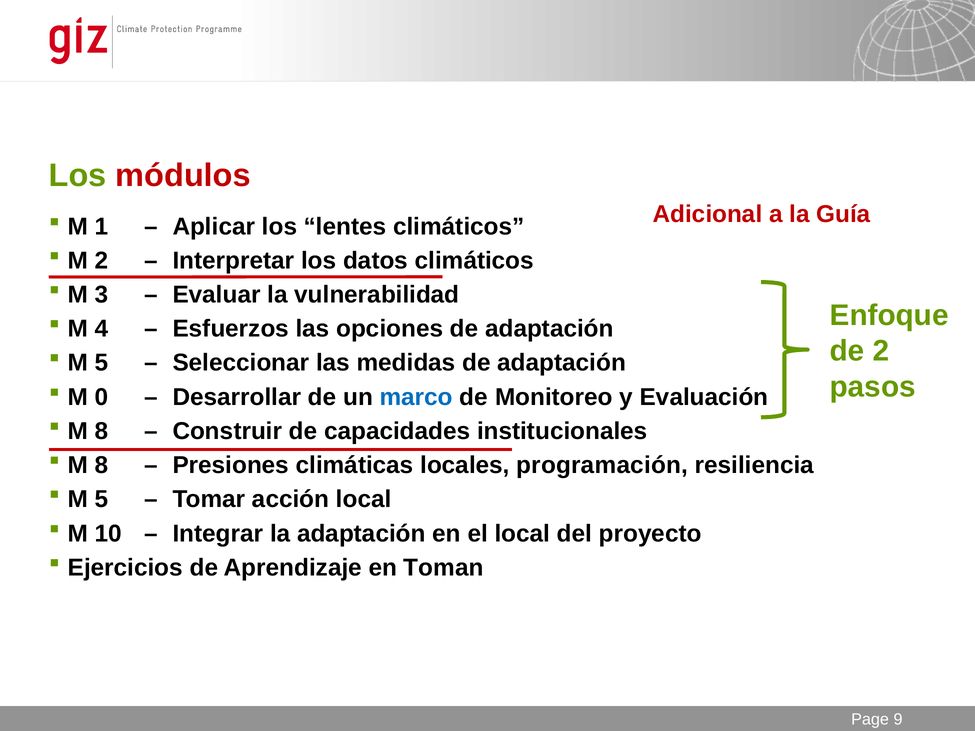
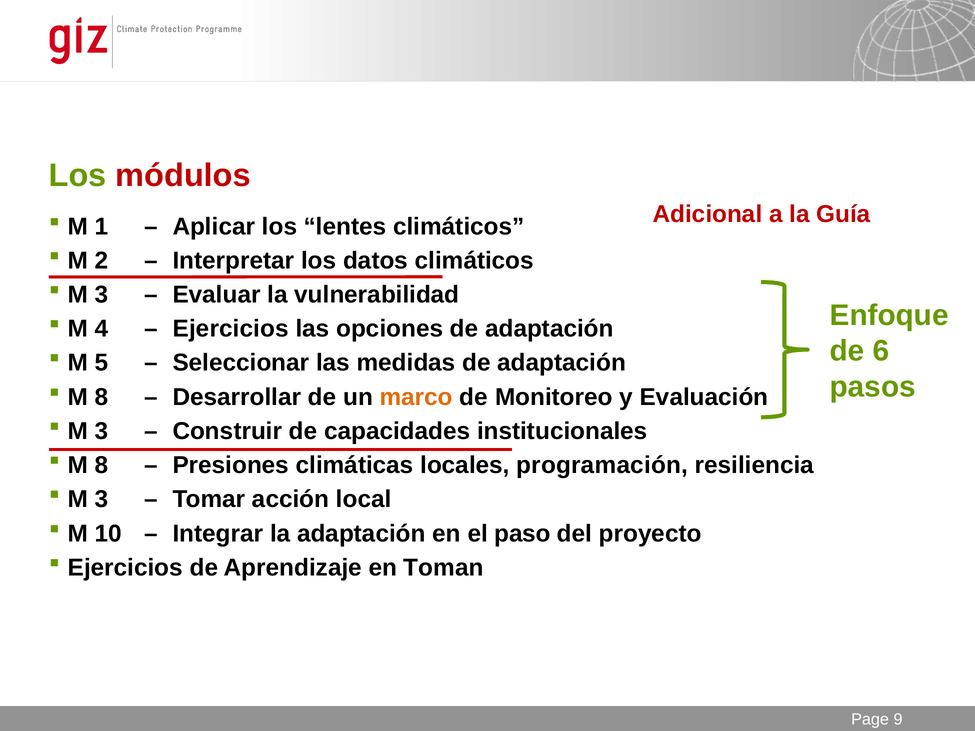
Esfuerzos: Esfuerzos -> Ejercicios (231, 329)
de 2: 2 -> 6 (881, 351)
0: 0 -> 8 (102, 397)
marco colour: blue -> orange (416, 397)
8: 8 -> 3 (102, 431)
5: 5 -> 3 (102, 500)
el local: local -> paso (522, 534)
